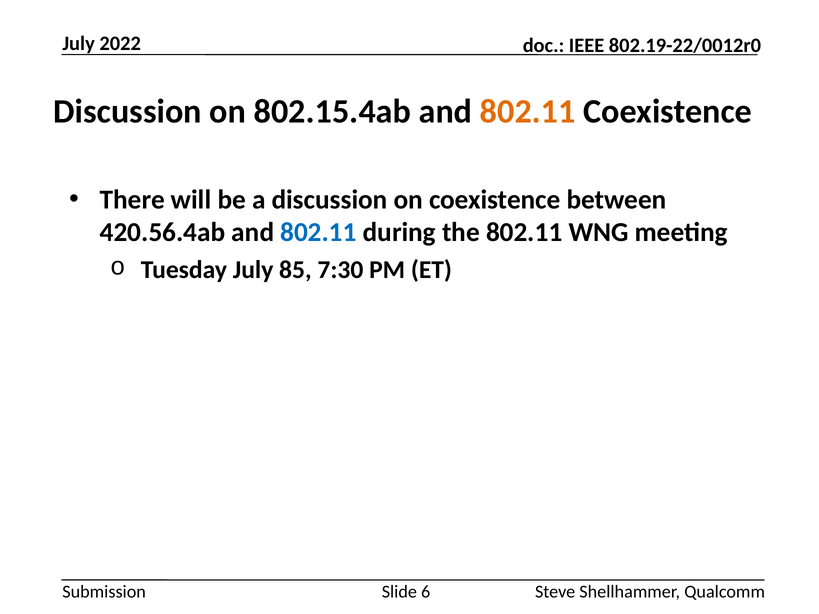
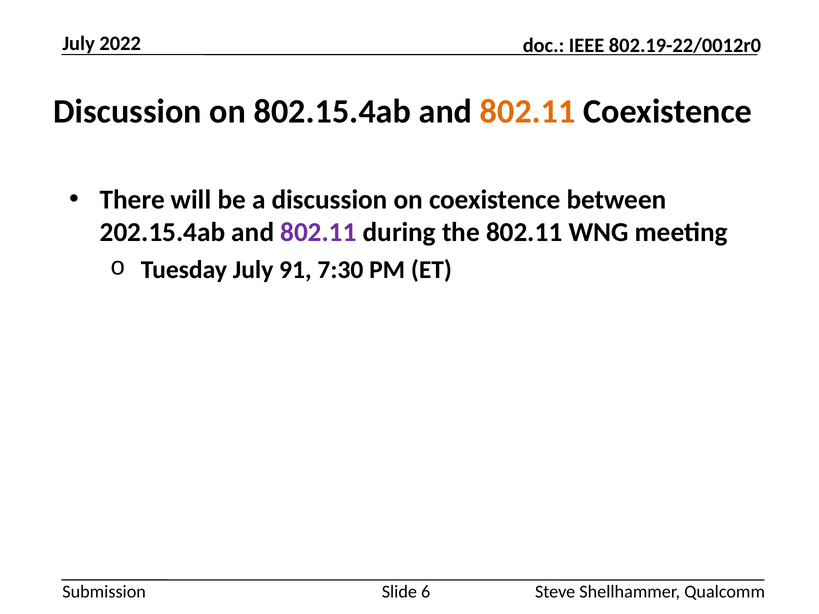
420.56.4ab: 420.56.4ab -> 202.15.4ab (163, 232)
802.11 colour: blue -> purple (318, 232)
85: 85 -> 91 (295, 270)
